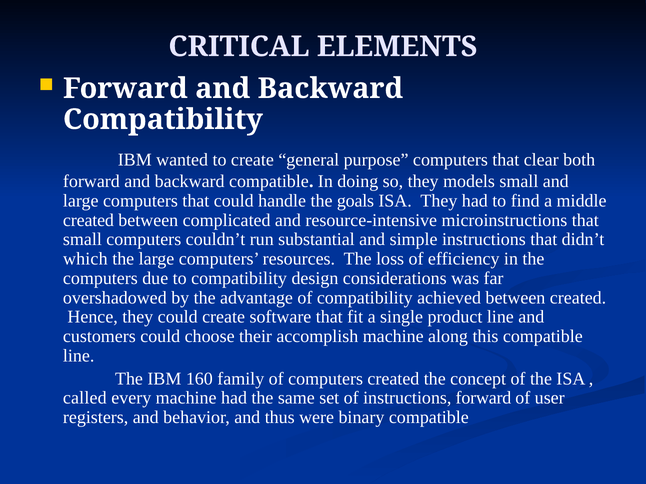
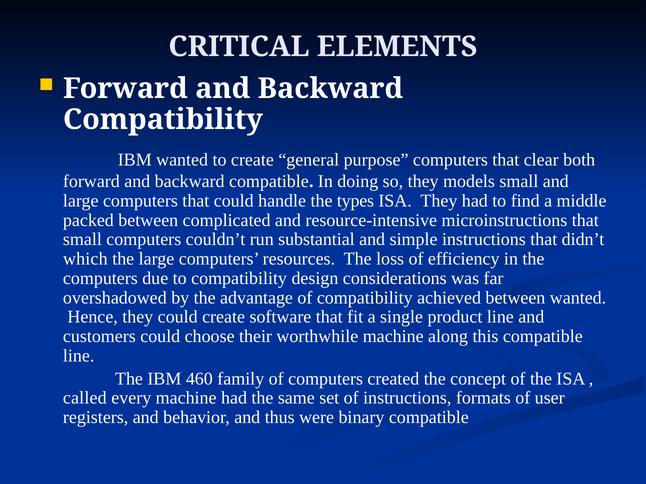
goals: goals -> types (356, 201)
created: created -> packed (88, 220)
between created: created -> wanted (578, 298)
accomplish: accomplish -> worthwhile (317, 337)
160: 160 -> 460 (199, 379)
instructions forward: forward -> formats (483, 398)
